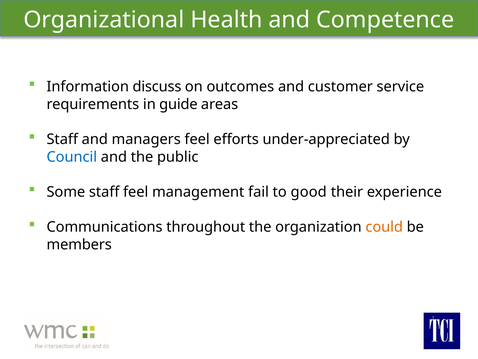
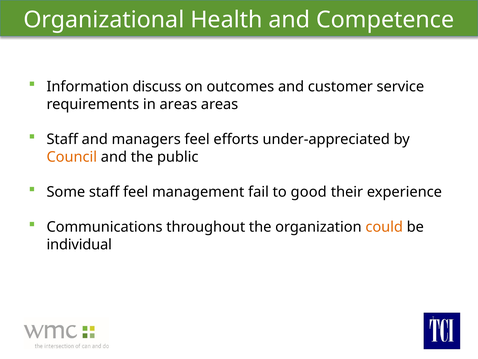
in guide: guide -> areas (178, 104)
Council colour: blue -> orange (72, 157)
members: members -> individual (79, 244)
